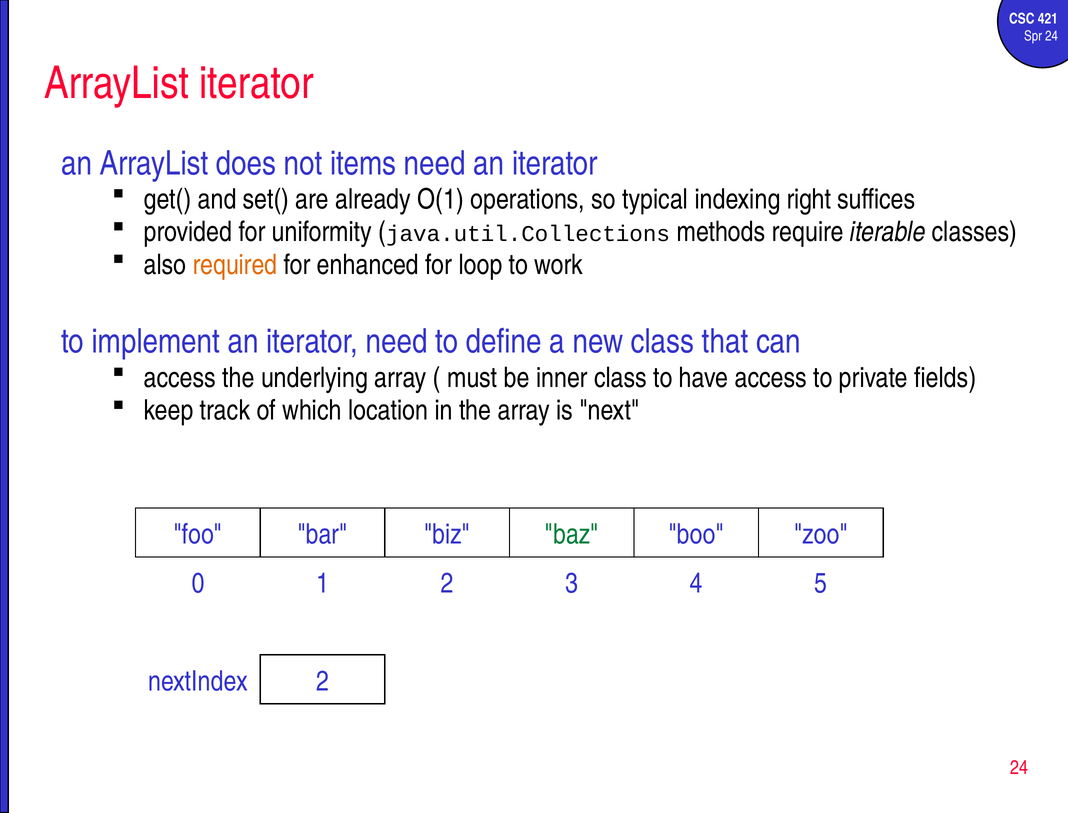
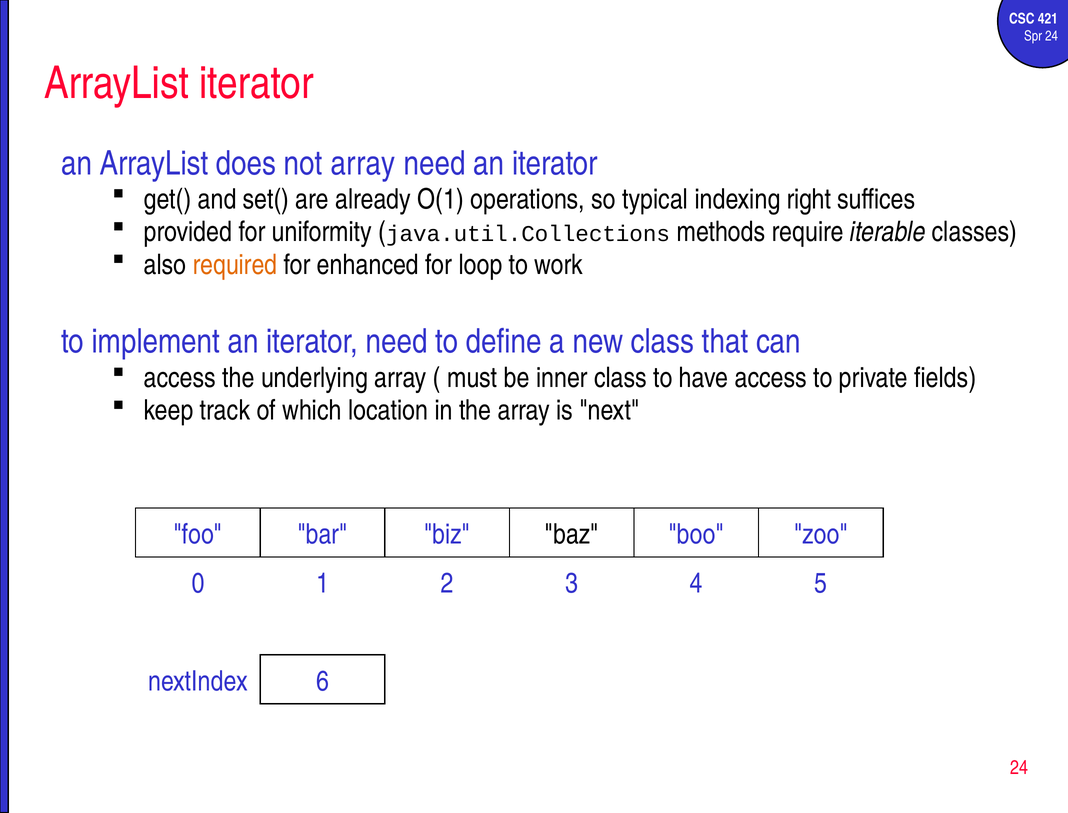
not items: items -> array (363, 163)
baz colour: green -> black (572, 535)
nextIndex 2: 2 -> 6 (323, 682)
